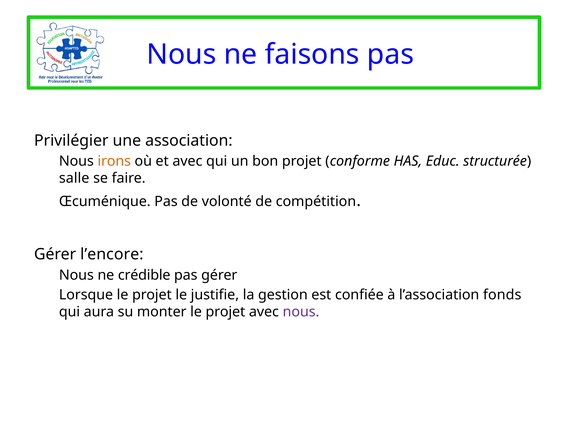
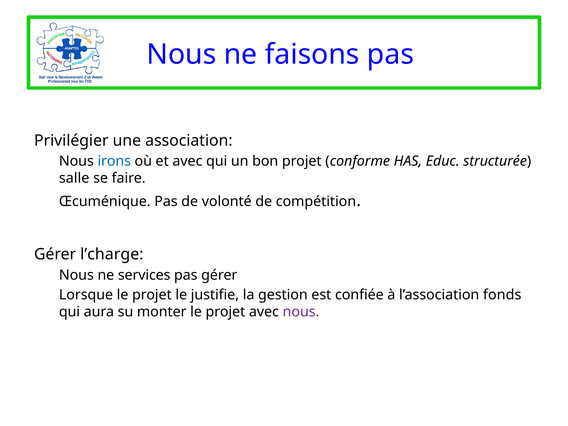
irons colour: orange -> blue (114, 161)
l’encore: l’encore -> l’charge (112, 254)
crédible: crédible -> services (144, 275)
